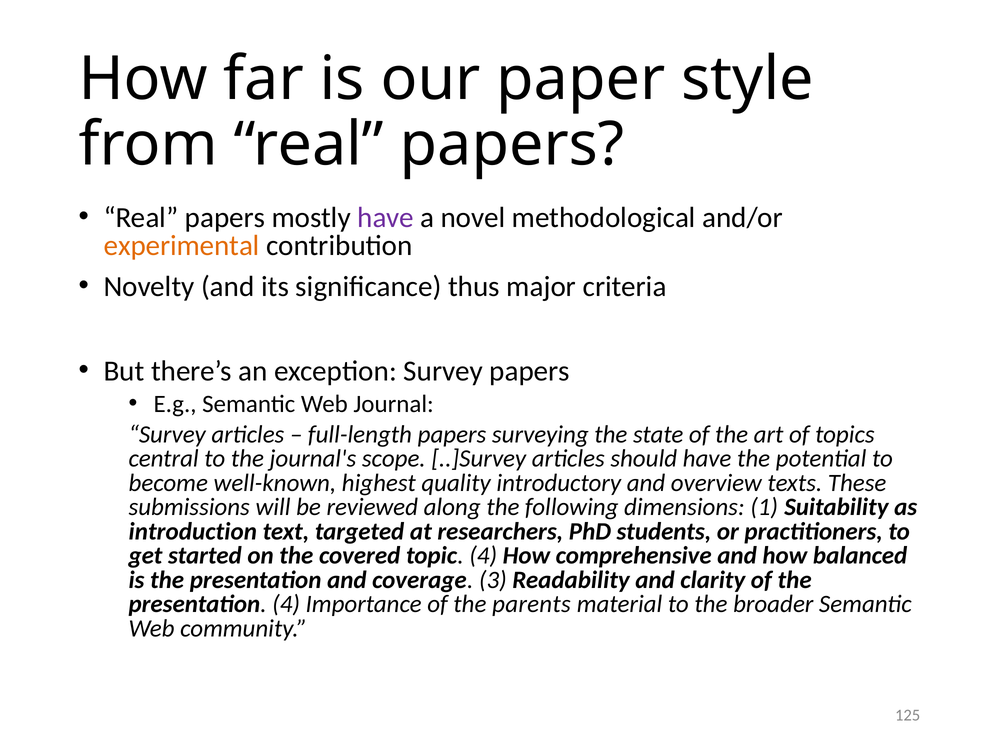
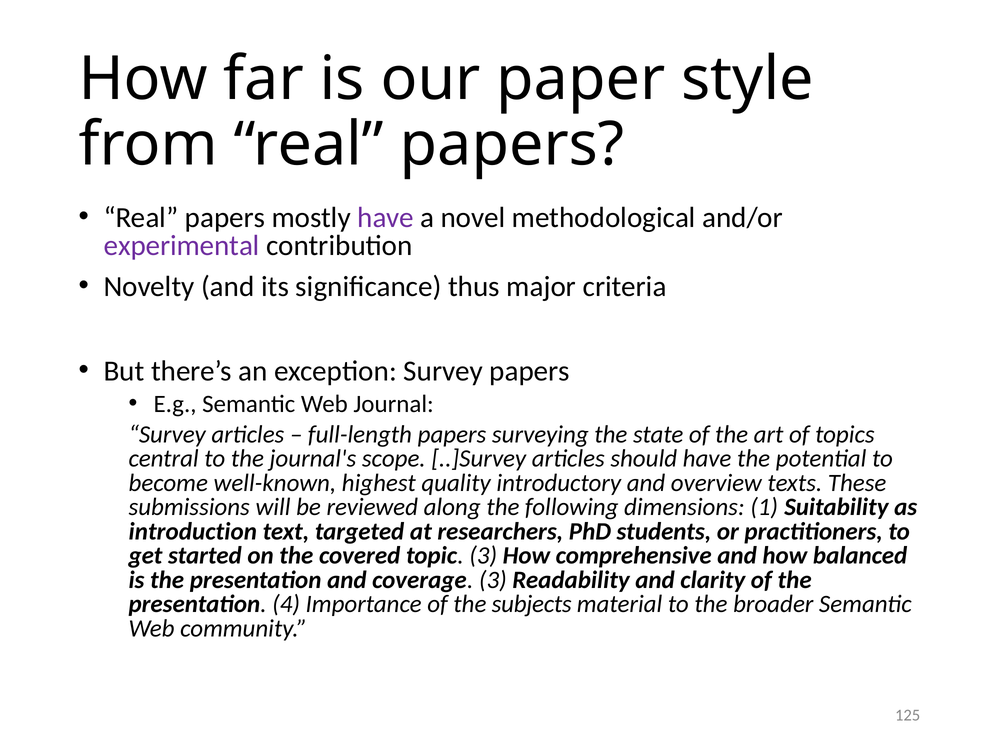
experimental colour: orange -> purple (182, 246)
topic 4: 4 -> 3 (483, 556)
parents: parents -> subjects (532, 604)
